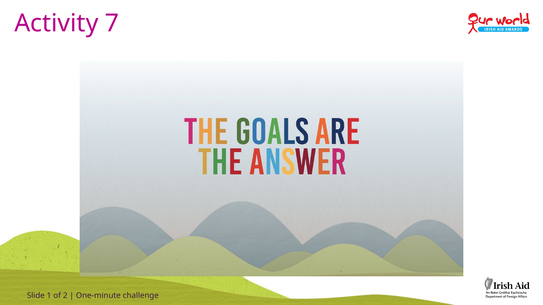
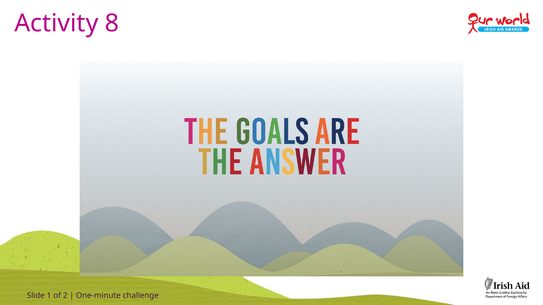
7: 7 -> 8 (112, 23)
